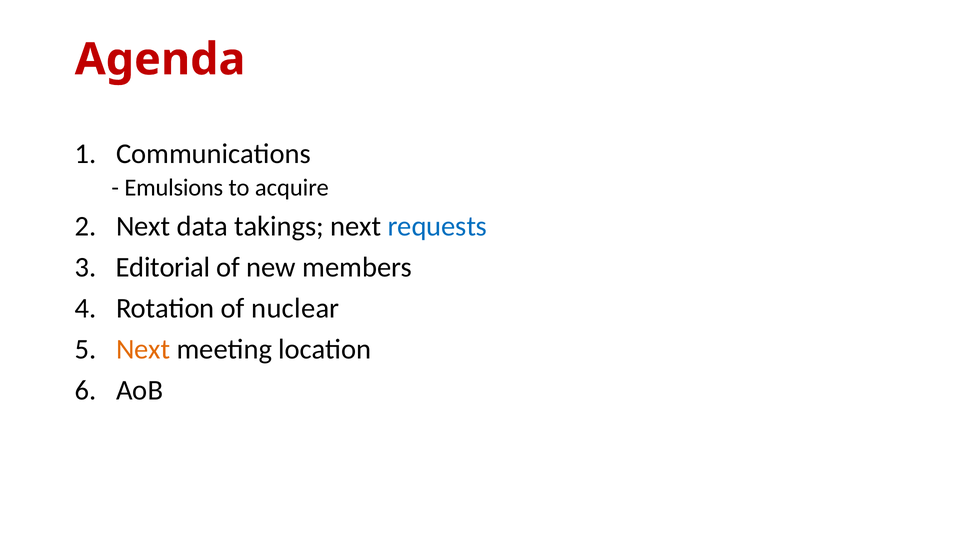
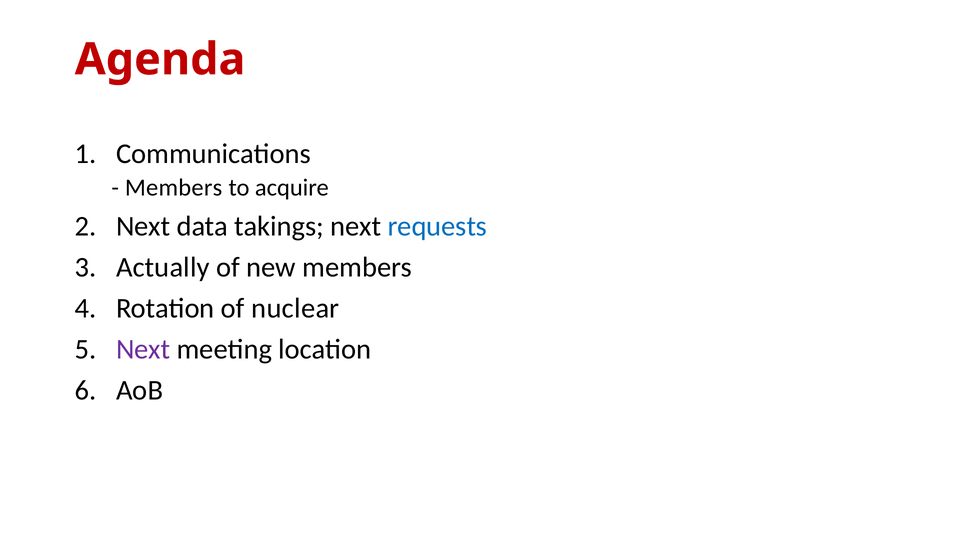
Emulsions: Emulsions -> Members (174, 188)
Editorial: Editorial -> Actually (163, 268)
Next colour: orange -> purple (143, 350)
